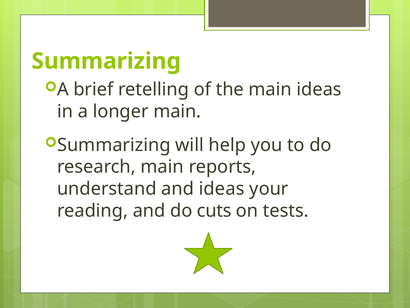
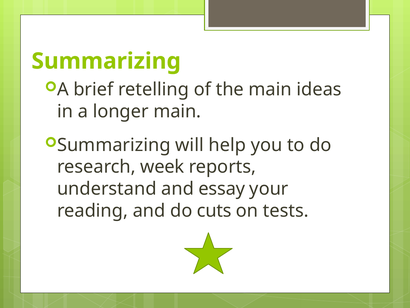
research main: main -> week (162, 167)
and ideas: ideas -> essay (222, 189)
